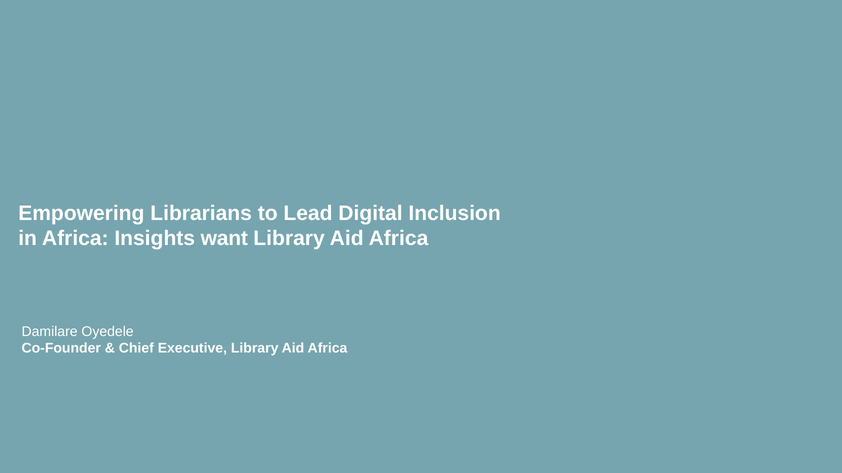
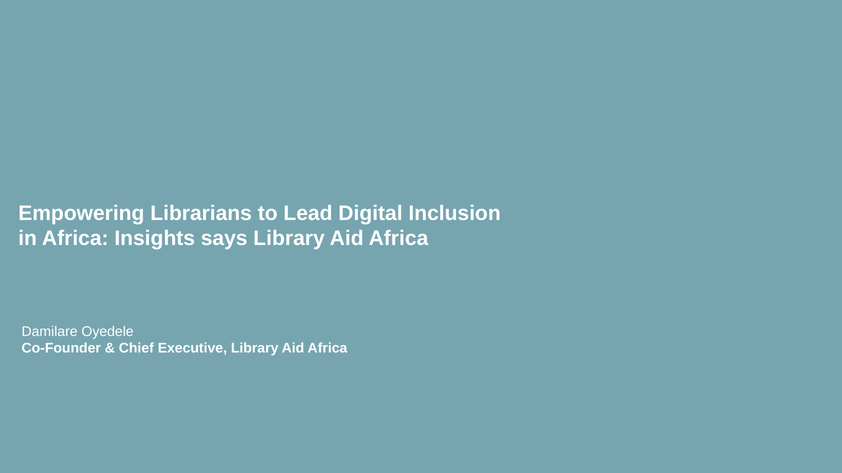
want: want -> says (224, 239)
